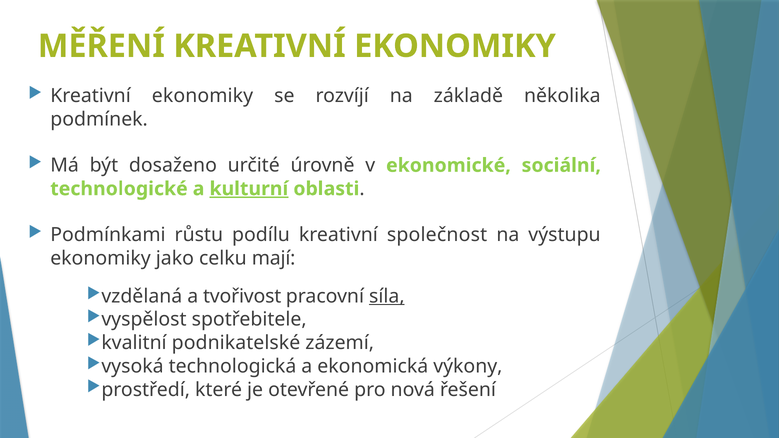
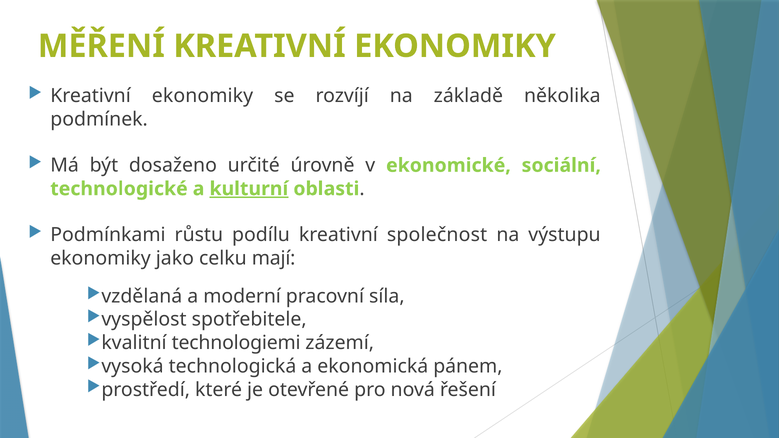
tvořivost: tvořivost -> moderní (242, 296)
síla underline: present -> none (387, 296)
podnikatelské: podnikatelské -> technologiemi (236, 343)
výkony: výkony -> pánem (468, 366)
